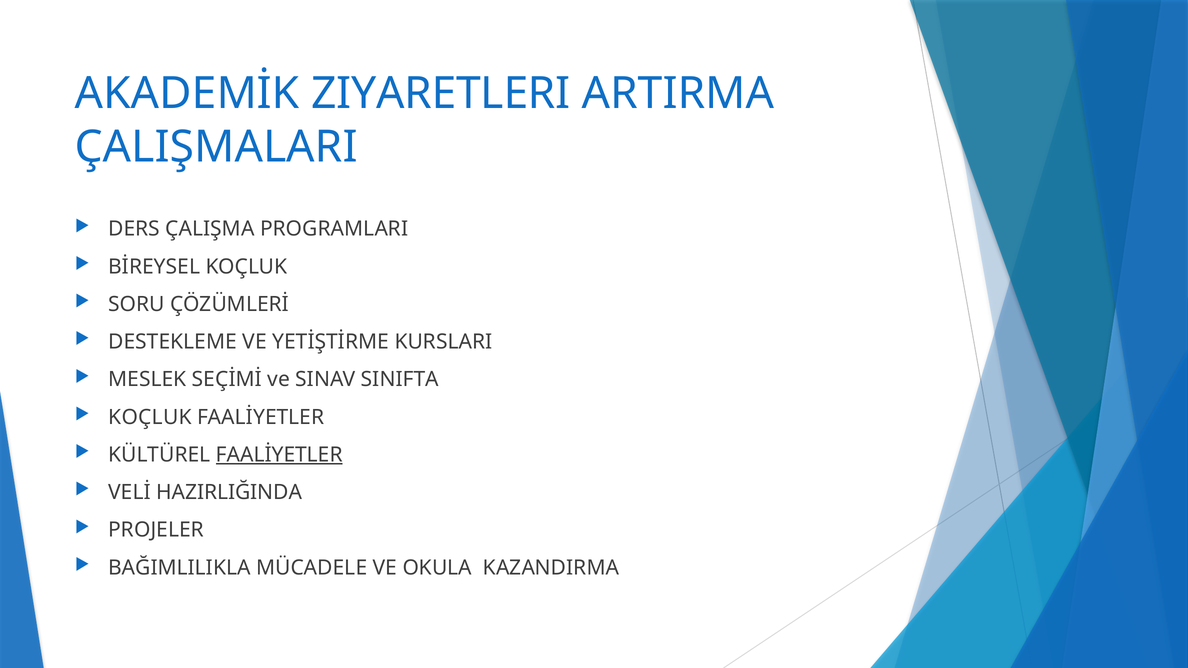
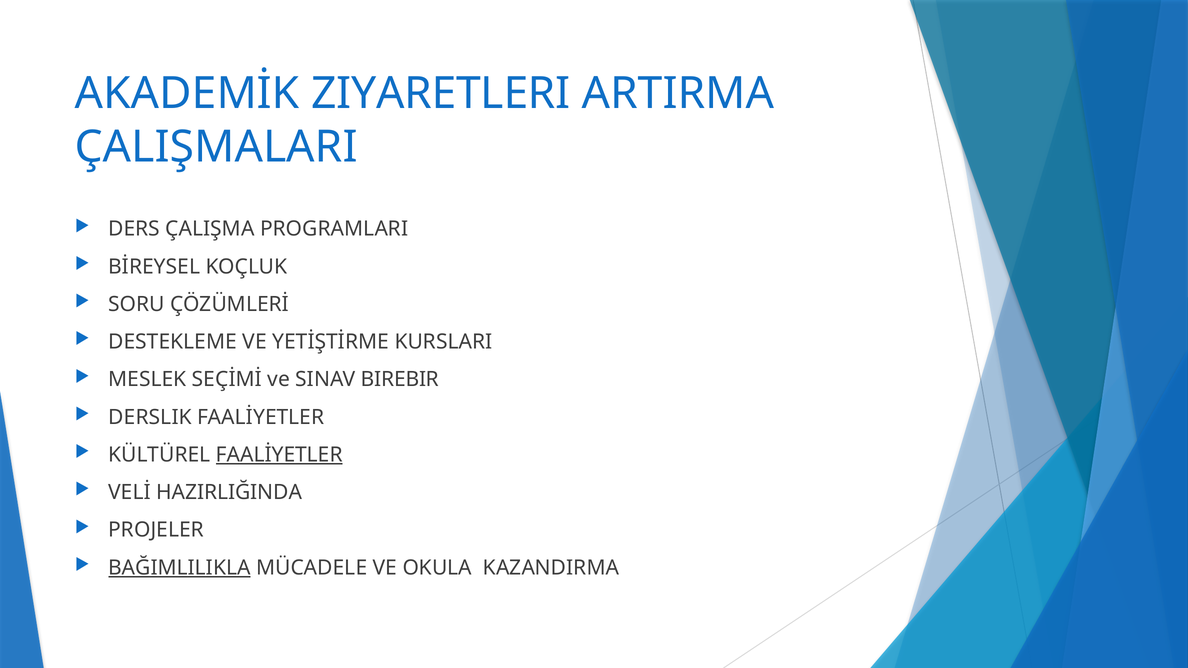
SINIFTA: SINIFTA -> BIREBIR (400, 380)
KOÇLUK: KOÇLUK -> DERSLIK (150, 417)
BAĞIMLILIKLA underline: none -> present (179, 568)
